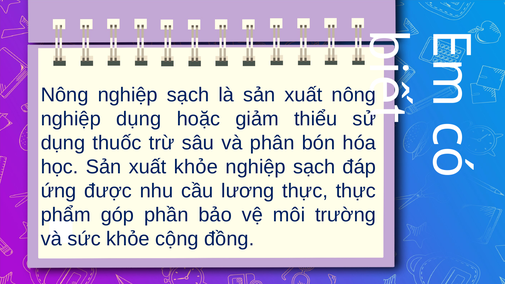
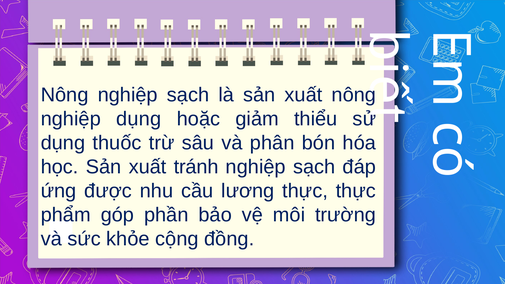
xuất khỏe: khỏe -> tránh (196, 167)
